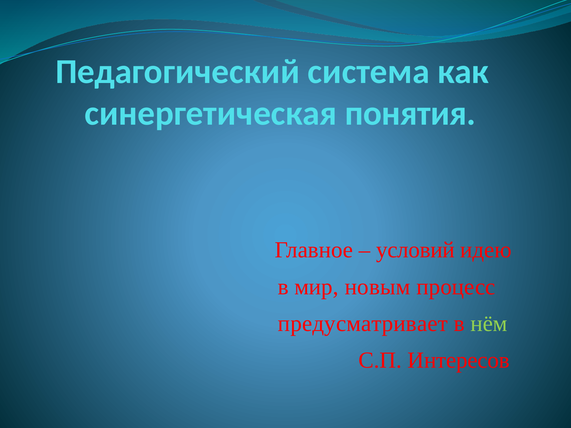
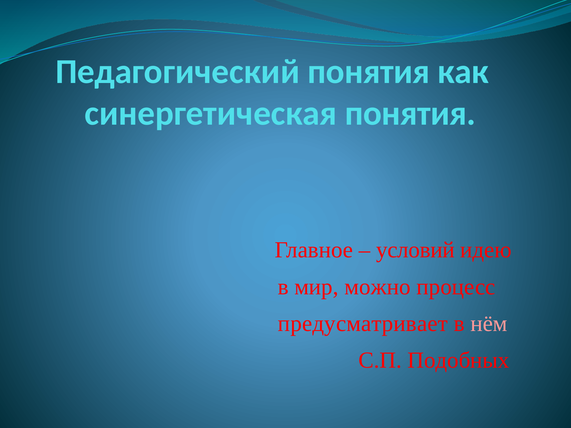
Педагогический система: система -> понятия (369, 72)
новым: новым -> можно (378, 287)
нём colour: light green -> pink (489, 324)
Интересов: Интересов -> Подобных (459, 361)
